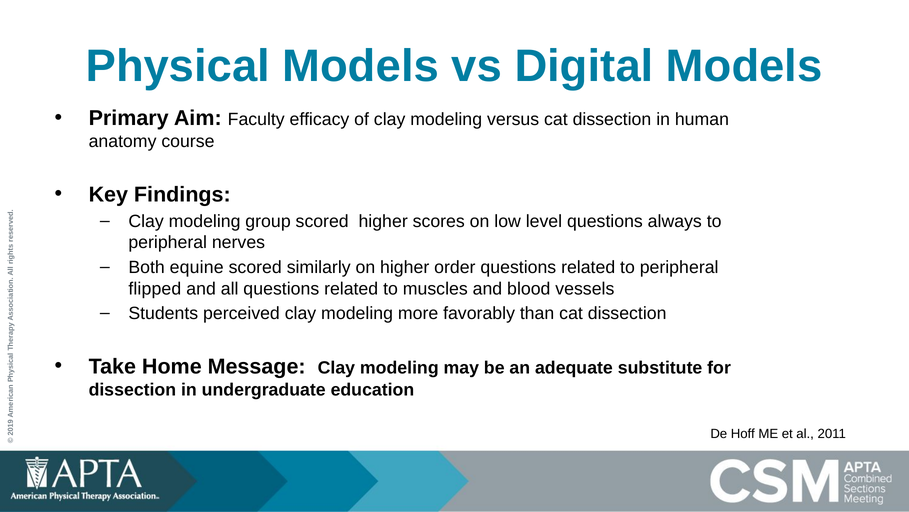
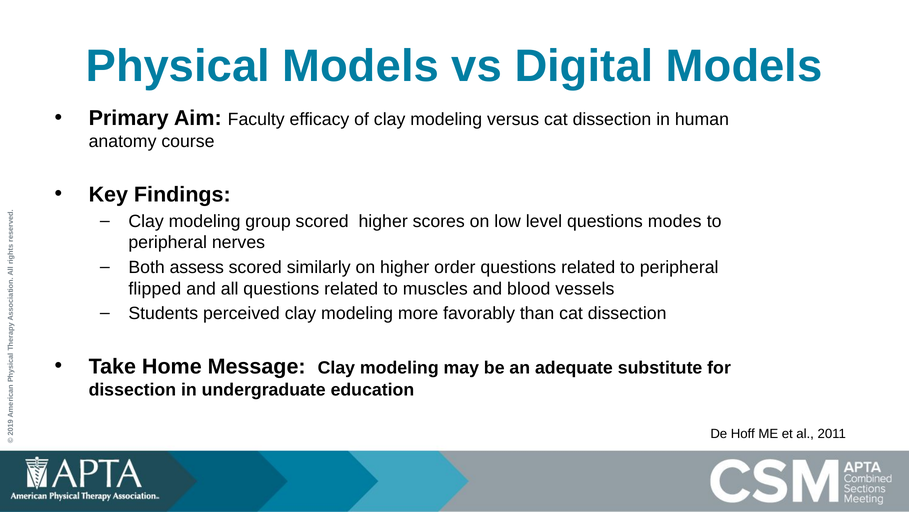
always: always -> modes (675, 221)
equine: equine -> assess (197, 267)
